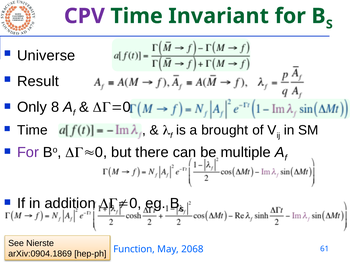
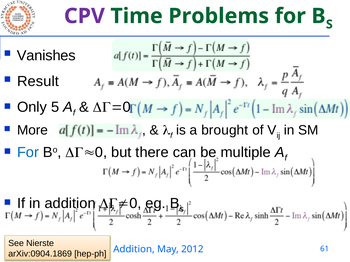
Invariant: Invariant -> Problems (219, 16)
Universe: Universe -> Vanishes (46, 56)
8: 8 -> 5 (55, 107)
Time: Time -> More (33, 130)
For colour: purple -> blue (28, 153)
Function: Function -> Addition (134, 250)
2068: 2068 -> 2012 (192, 250)
